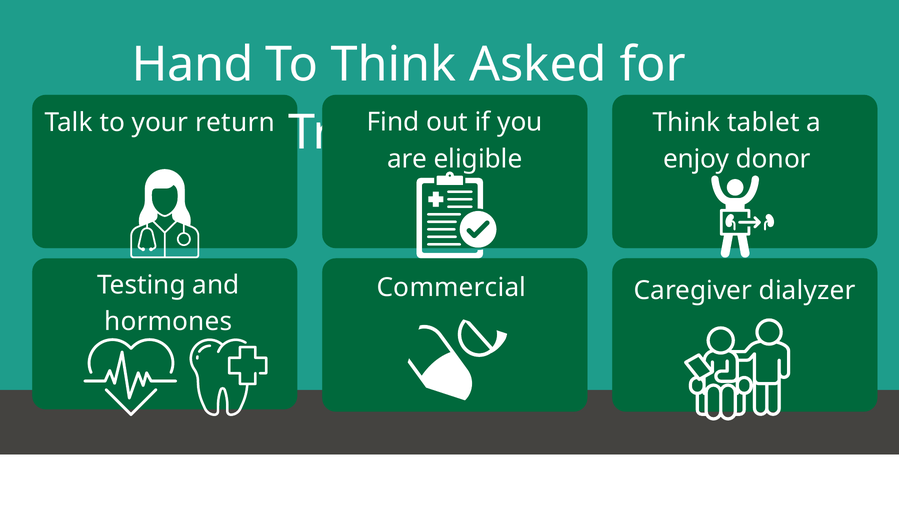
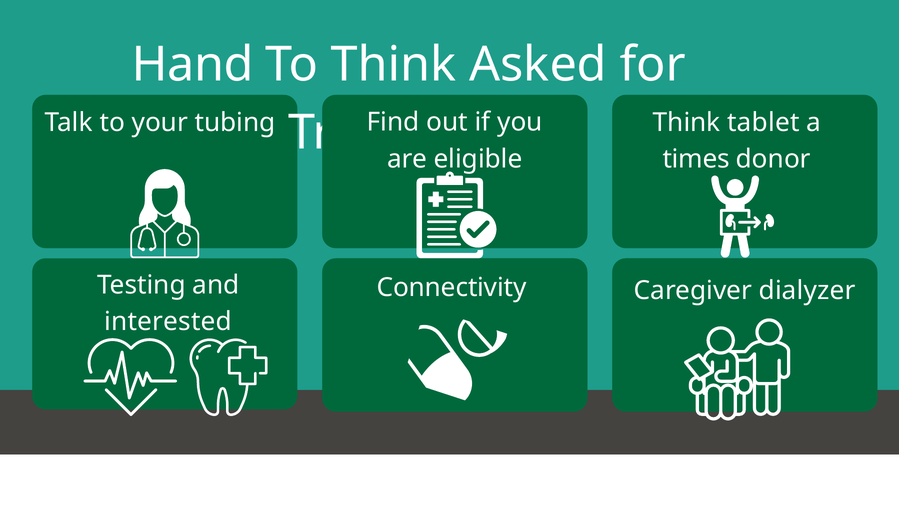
return: return -> tubing (235, 123)
enjoy: enjoy -> times (696, 159)
Commercial: Commercial -> Connectivity (452, 288)
hormones: hormones -> interested (168, 322)
